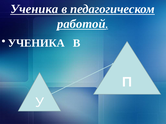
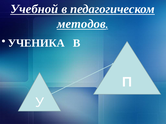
Ученика: Ученика -> Учебной (34, 9)
работой: работой -> методов (81, 24)
